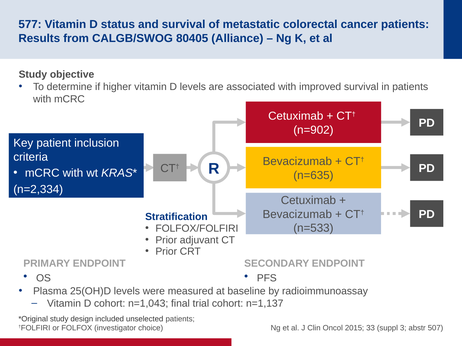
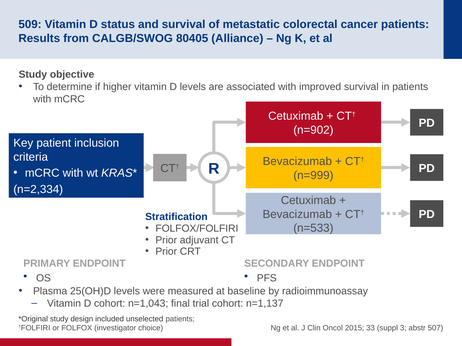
577: 577 -> 509 (30, 25)
n=635: n=635 -> n=999 (313, 176)
